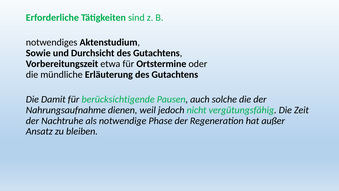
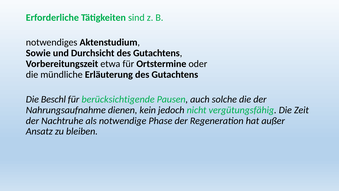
Damit: Damit -> Beschl (53, 99)
weil: weil -> kein (148, 110)
